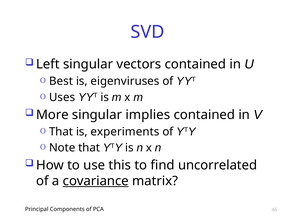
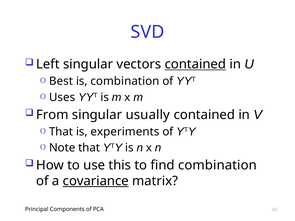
contained underline: none -> present (195, 64)
is eigenviruses: eigenviruses -> combination (125, 81)
More: More -> From (52, 115)
implies: implies -> usually (148, 115)
find uncorrelated: uncorrelated -> combination (217, 165)
